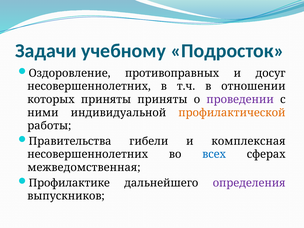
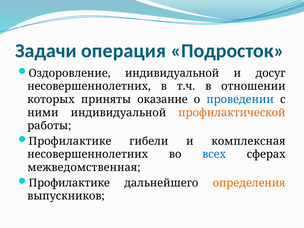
учебному: учебному -> операция (123, 51)
Оздоровление противоправных: противоправных -> индивидуальной (172, 73)
приняты приняты: приняты -> оказание (162, 100)
проведении colour: purple -> blue (240, 100)
Правительства: Правительства -> Профилактике (70, 141)
определения colour: purple -> orange (249, 183)
